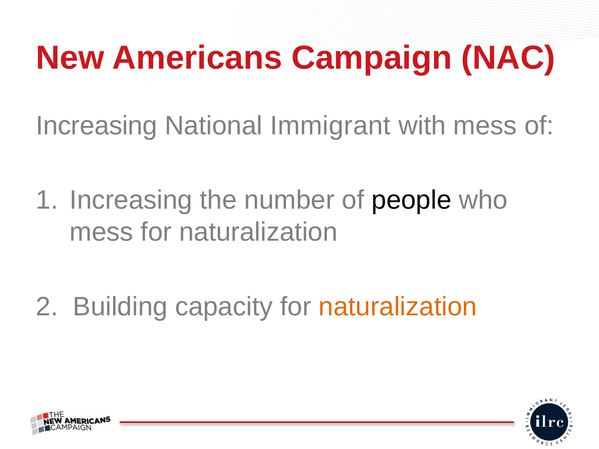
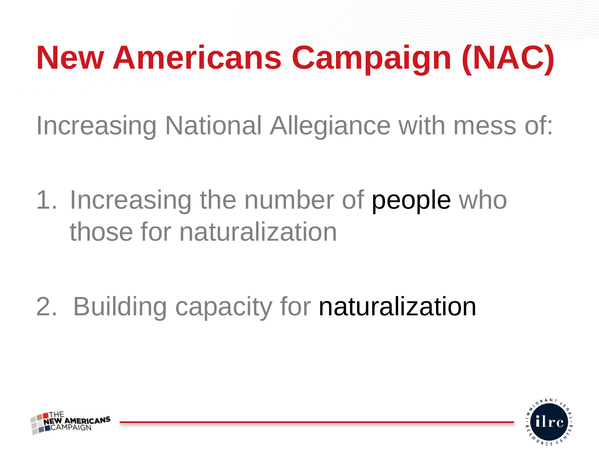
Immigrant: Immigrant -> Allegiance (331, 126)
mess: mess -> those (102, 232)
naturalization colour: orange -> black (398, 307)
